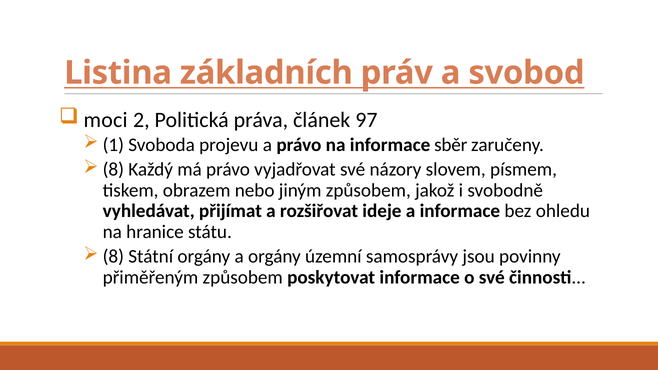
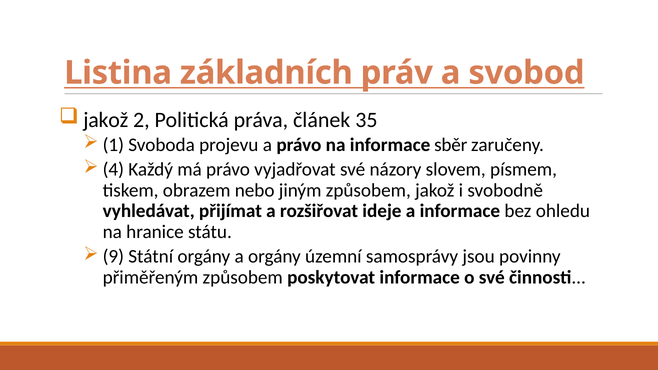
moci: moci -> jakož (106, 120)
97: 97 -> 35 (366, 120)
8: 8 -> 4 (113, 170)
8: 8 -> 9 (113, 257)
